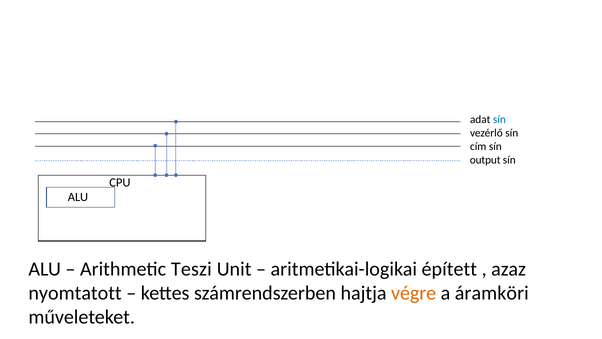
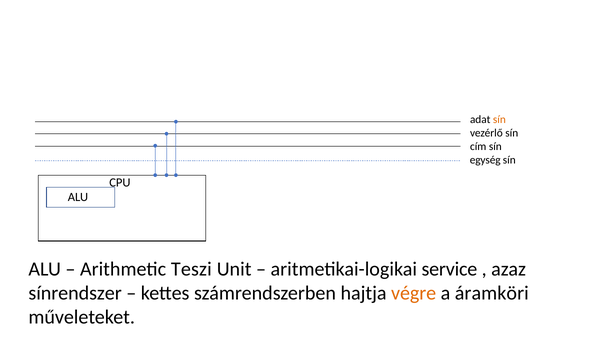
sín colour: blue -> orange (499, 119)
output: output -> egység (485, 160)
épített: épített -> service (449, 269)
nyomtatott: nyomtatott -> sínrendszer (75, 293)
